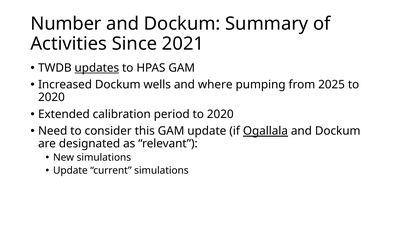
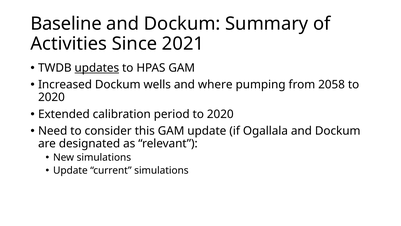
Number: Number -> Baseline (66, 24)
2025: 2025 -> 2058 (332, 85)
Ogallala underline: present -> none (265, 131)
